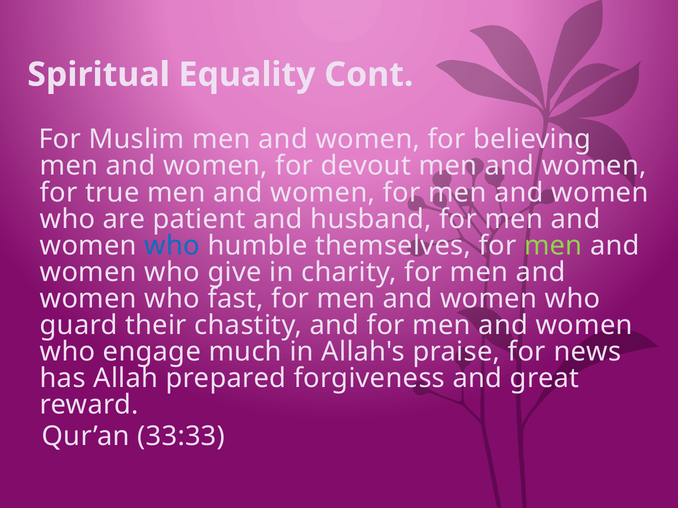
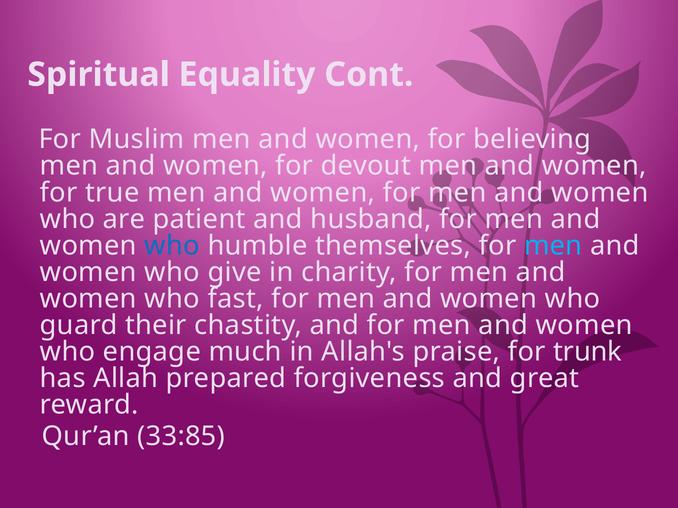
men colour: light green -> light blue (553, 246)
news: news -> trunk (588, 352)
33:33: 33:33 -> 33:85 (181, 437)
